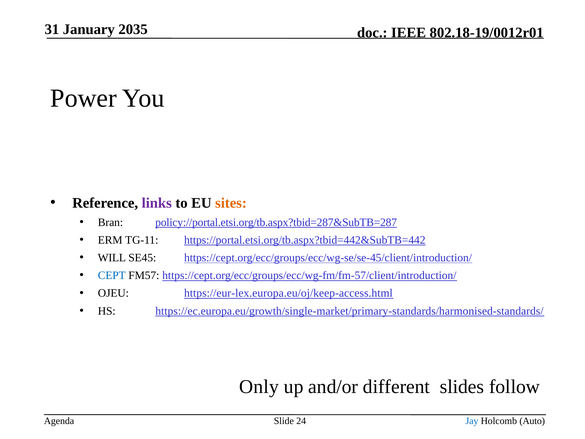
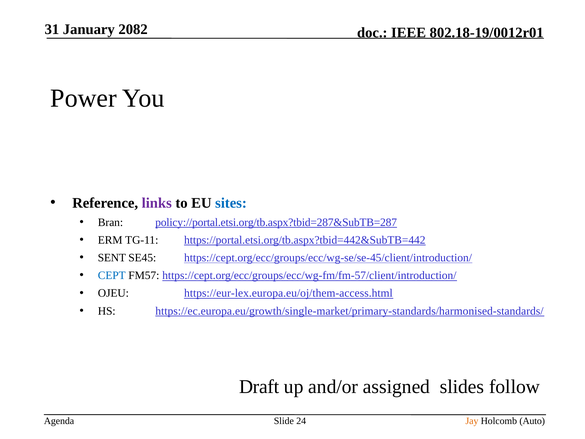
2035: 2035 -> 2082 (133, 29)
sites colour: orange -> blue (231, 203)
WILL: WILL -> SENT (112, 258)
https://eur-lex.europa.eu/oj/keep-access.html: https://eur-lex.europa.eu/oj/keep-access.html -> https://eur-lex.europa.eu/oj/them-access.html (288, 293)
Only: Only -> Draft (259, 386)
different: different -> assigned (397, 386)
Jay colour: blue -> orange (472, 421)
